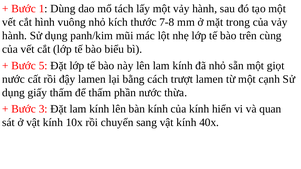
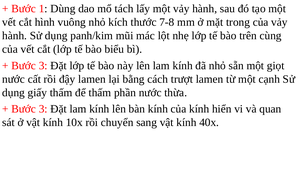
5: 5 -> 3 (43, 66)
